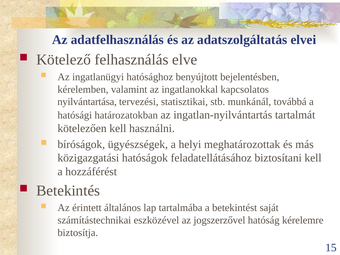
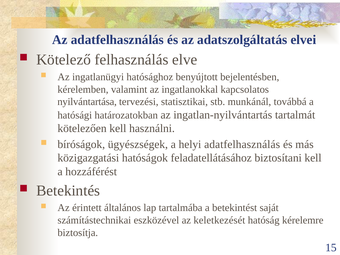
helyi meghatározottak: meghatározottak -> adatfelhasználás (242, 144)
jogszerzővel: jogszerzővel -> keletkezését (219, 220)
